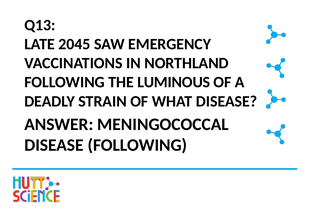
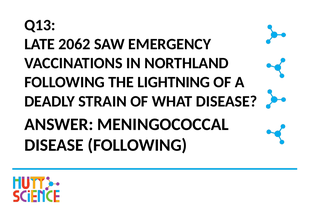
2045: 2045 -> 2062 (74, 44)
LUMINOUS: LUMINOUS -> LIGHTNING (174, 82)
